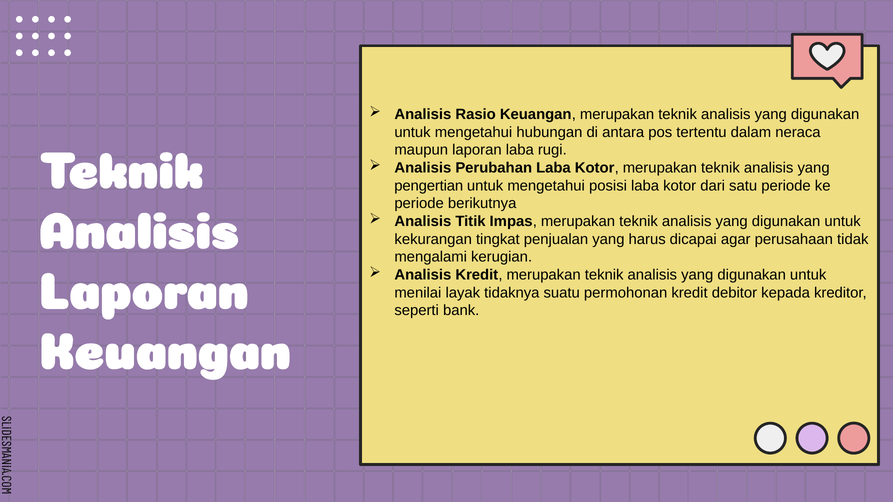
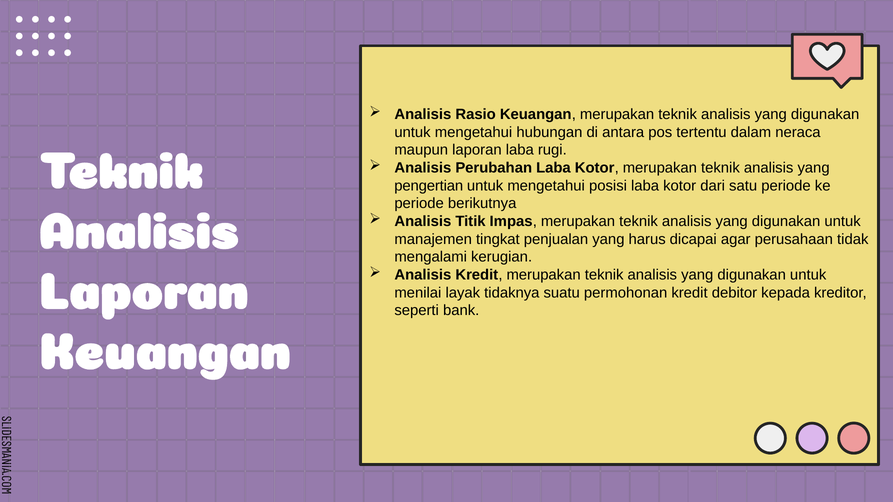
kekurangan: kekurangan -> manajemen (433, 239)
